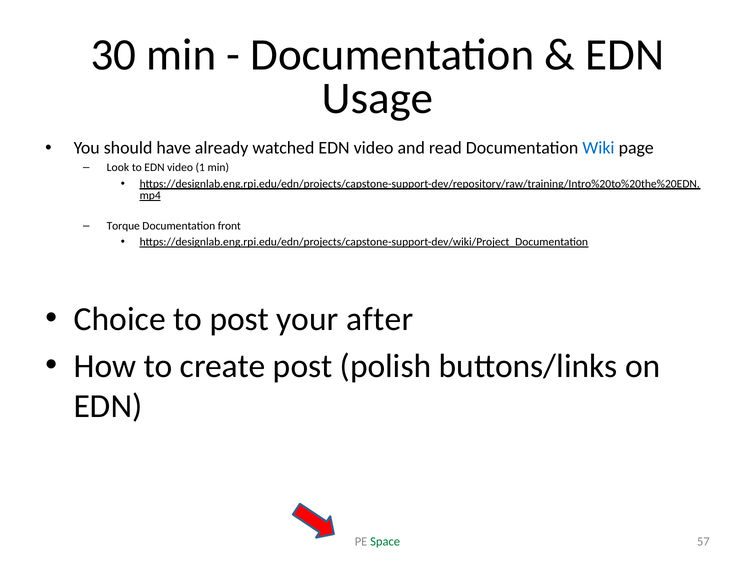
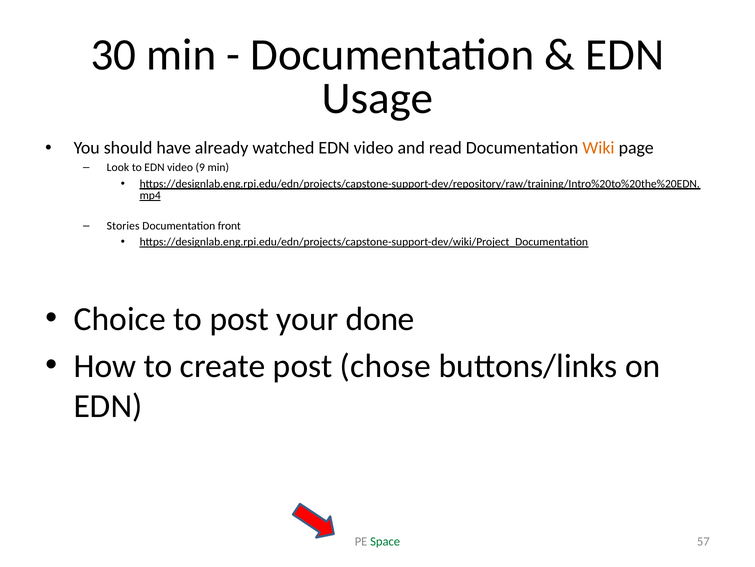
Wiki colour: blue -> orange (599, 148)
1: 1 -> 9 (200, 167)
Torque: Torque -> Stories (123, 226)
after: after -> done (380, 319)
polish: polish -> chose (385, 366)
